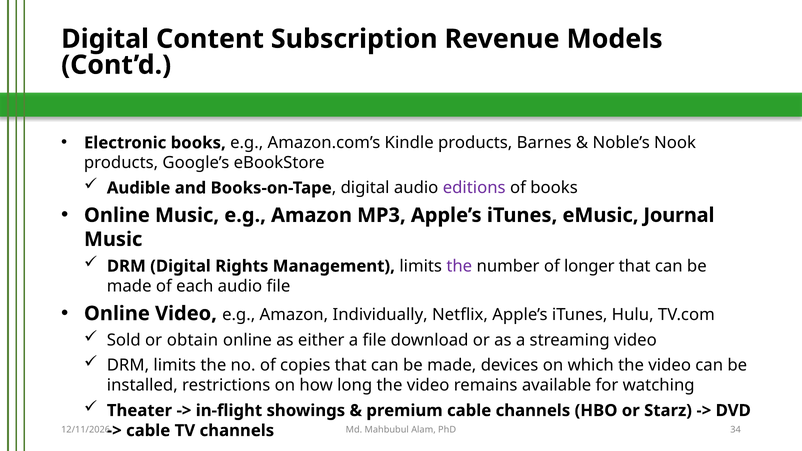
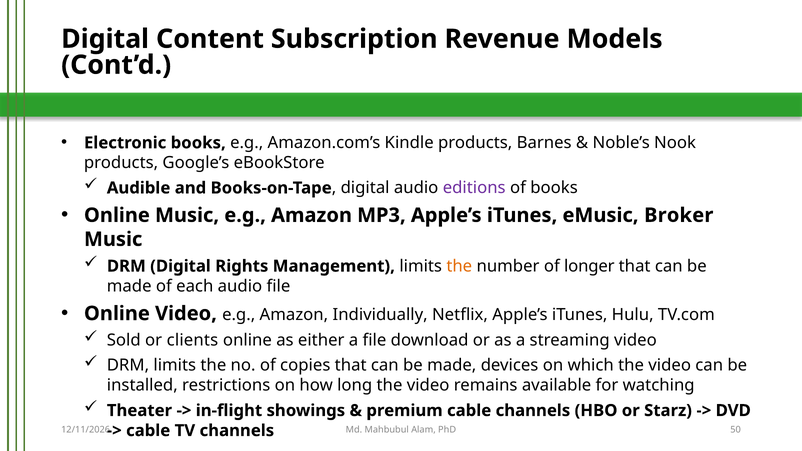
Journal: Journal -> Broker (679, 215)
the colour: purple -> orange (459, 266)
obtain: obtain -> clients (192, 340)
34: 34 -> 50 (736, 430)
